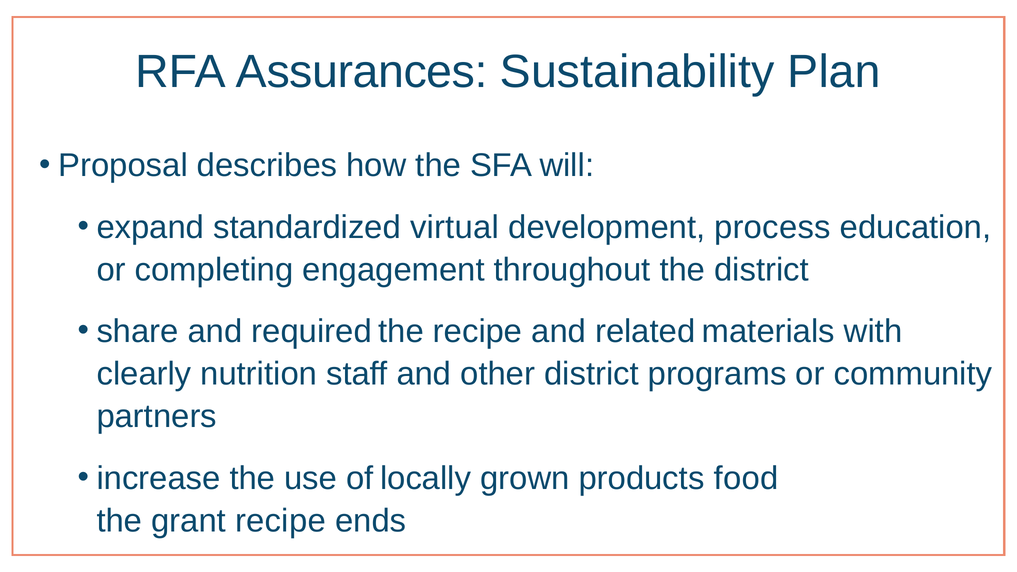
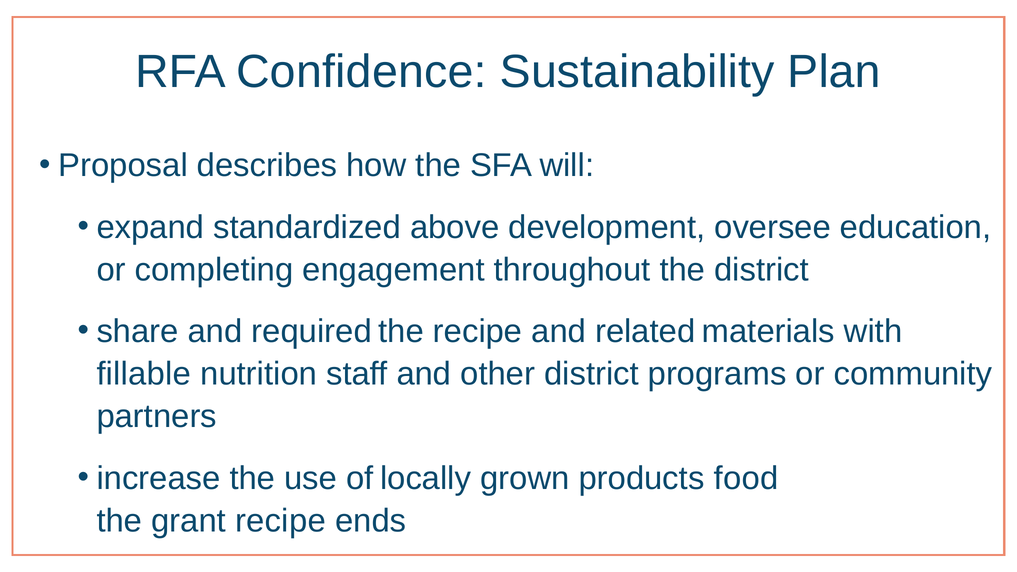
Assurances: Assurances -> Confidence (361, 72)
virtual: virtual -> above (455, 227)
process: process -> oversee (773, 227)
clearly: clearly -> fillable (144, 374)
